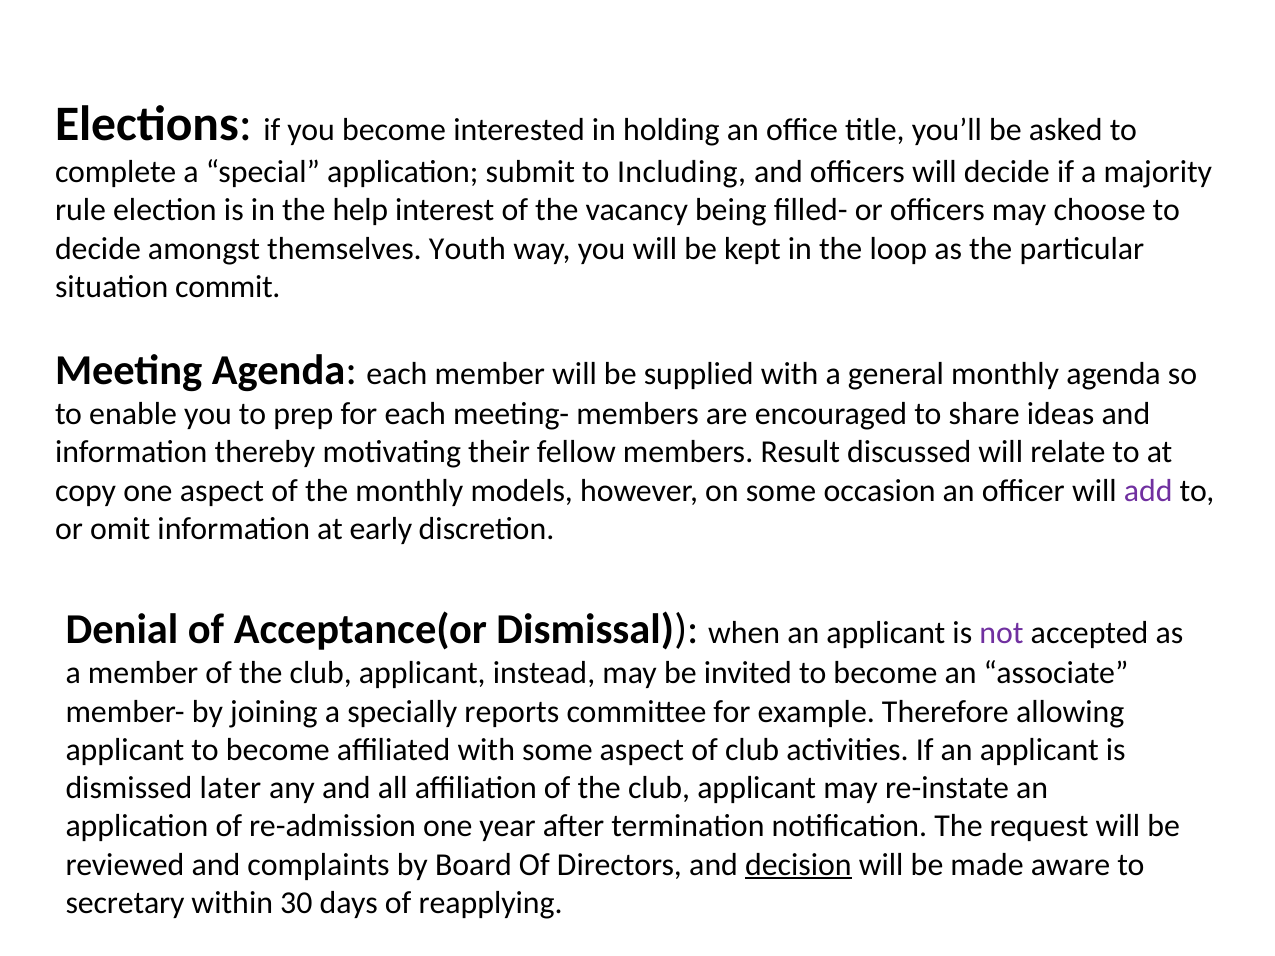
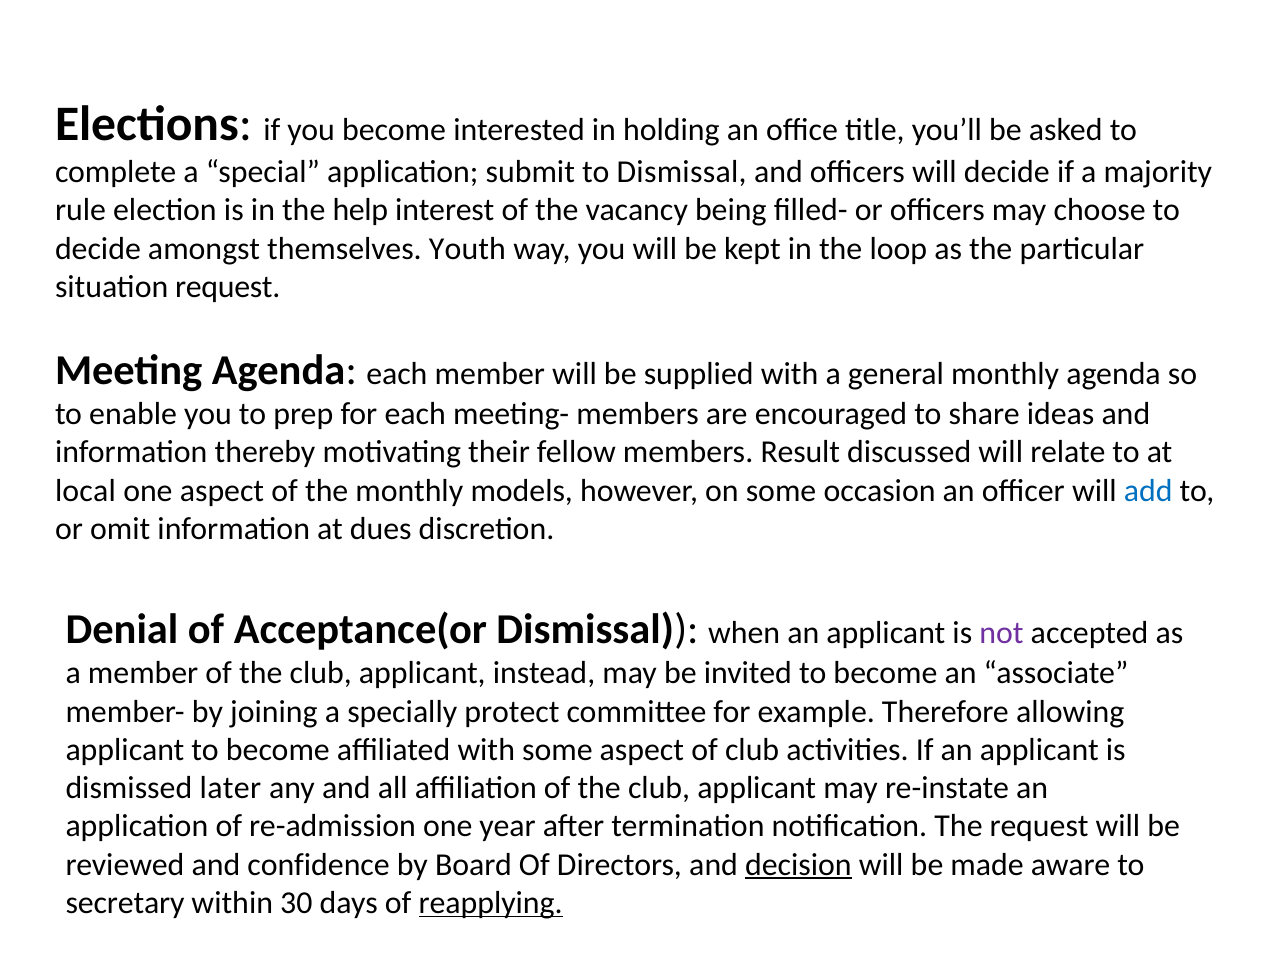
to Including: Including -> Dismissal (682, 172)
situation commit: commit -> request (228, 287)
copy: copy -> local (85, 491)
add colour: purple -> blue (1148, 491)
early: early -> dues (381, 529)
reports: reports -> protect (512, 712)
complaints: complaints -> confidence (319, 865)
reapplying underline: none -> present (491, 903)
